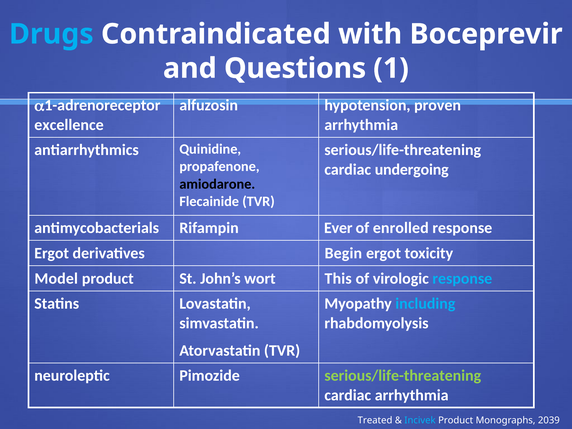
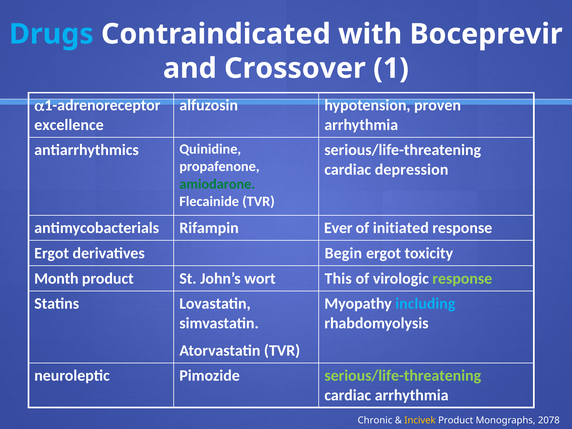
Questions: Questions -> Crossover (295, 68)
undergoing: undergoing -> depression (412, 170)
amiodarone colour: black -> green (217, 184)
enrolled: enrolled -> initiated (401, 228)
Model: Model -> Month (56, 278)
response colour: light blue -> light green (462, 278)
Treated: Treated -> Chronic (375, 420)
Incivek colour: light blue -> yellow (420, 420)
2039: 2039 -> 2078 (549, 420)
